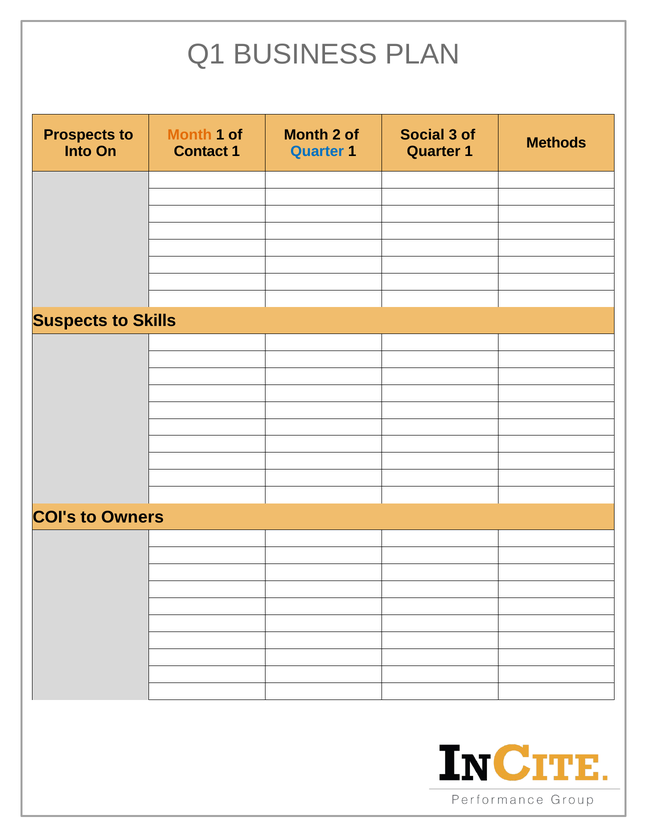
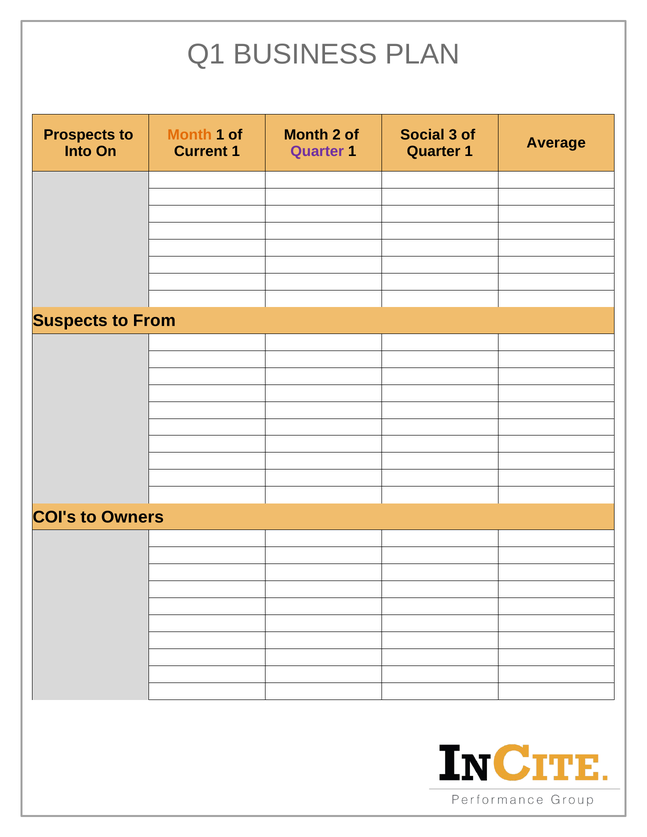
Methods: Methods -> Average (556, 143)
Contact: Contact -> Current (201, 151)
Quarter colour: blue -> purple (317, 151)
Skills: Skills -> From (154, 321)
